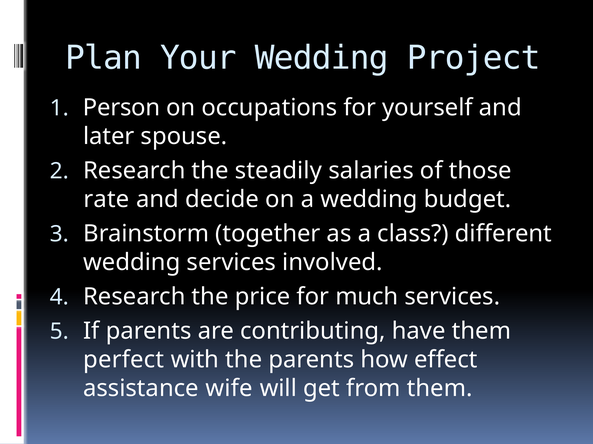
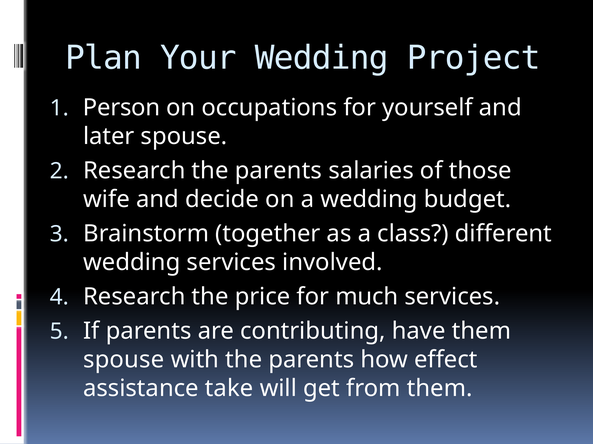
Research the steadily: steadily -> parents (278, 171)
rate: rate -> wife (106, 200)
perfect: perfect -> spouse (124, 360)
wife: wife -> take (229, 389)
